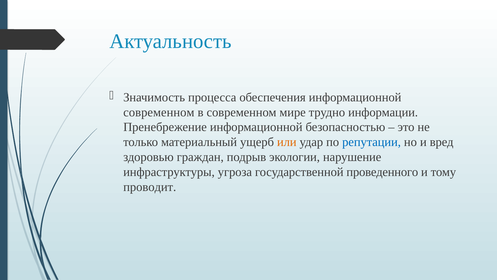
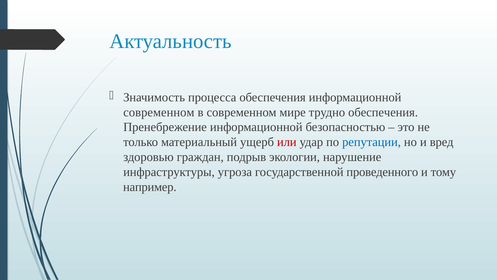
трудно информации: информации -> обеспечения (383, 112)
или colour: orange -> red (287, 142)
проводит: проводит -> например (150, 187)
